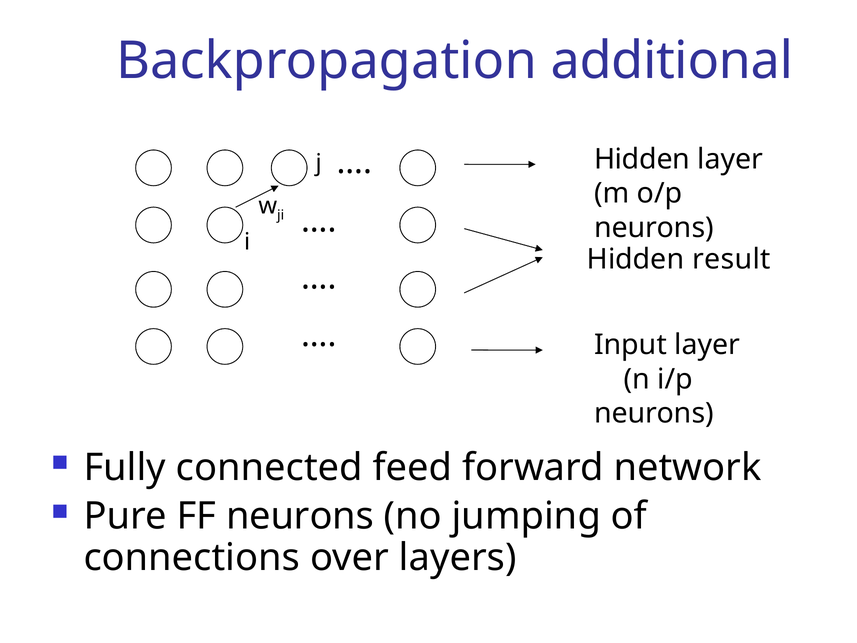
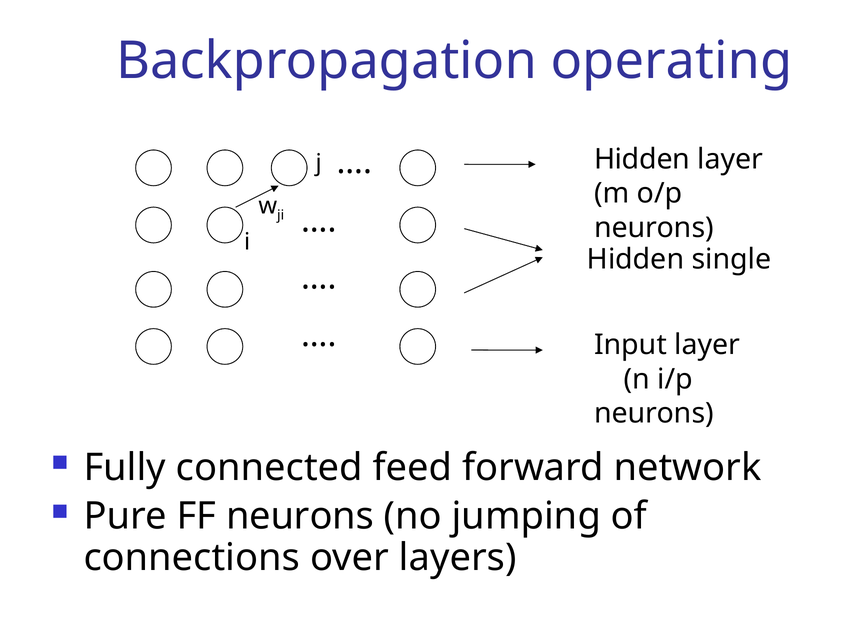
additional: additional -> operating (672, 61)
result: result -> single (731, 259)
